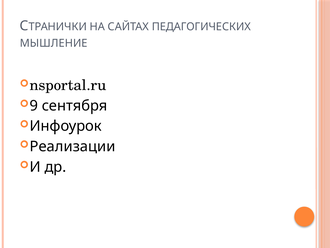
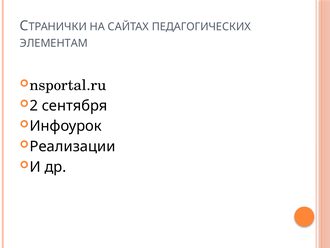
МЫШЛЕНИЕ: МЫШЛЕНИЕ -> ЭЛЕМЕНТАМ (54, 43)
9: 9 -> 2 (34, 106)
